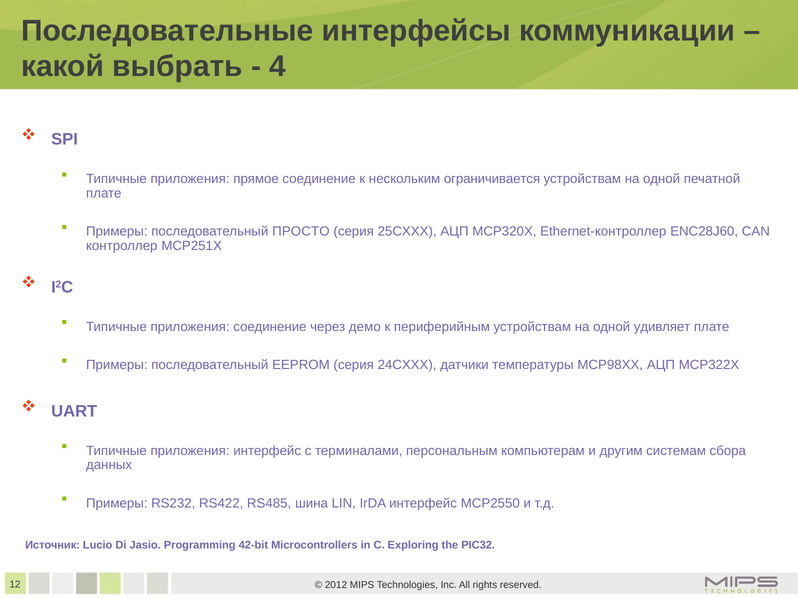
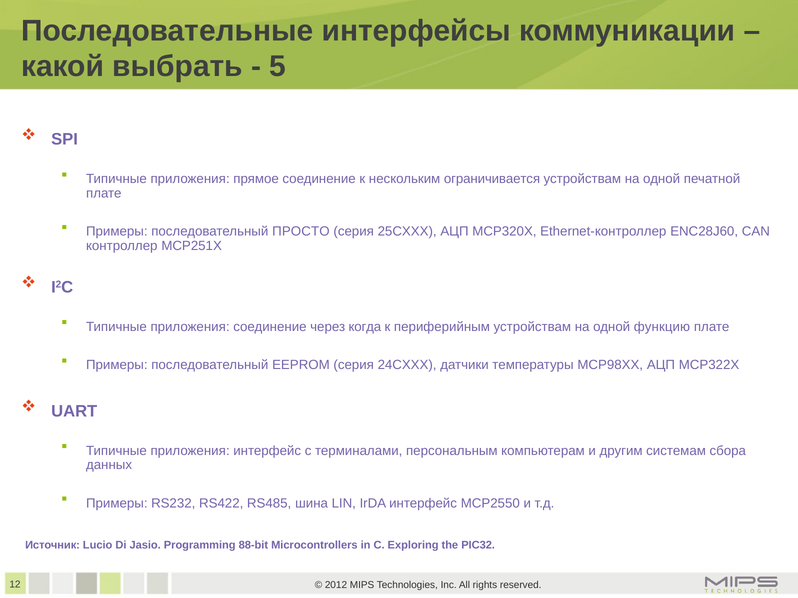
4: 4 -> 5 (278, 67)
демо: демо -> когда (365, 327)
удивляет: удивляет -> функцию (662, 327)
42-bit: 42-bit -> 88-bit (253, 546)
